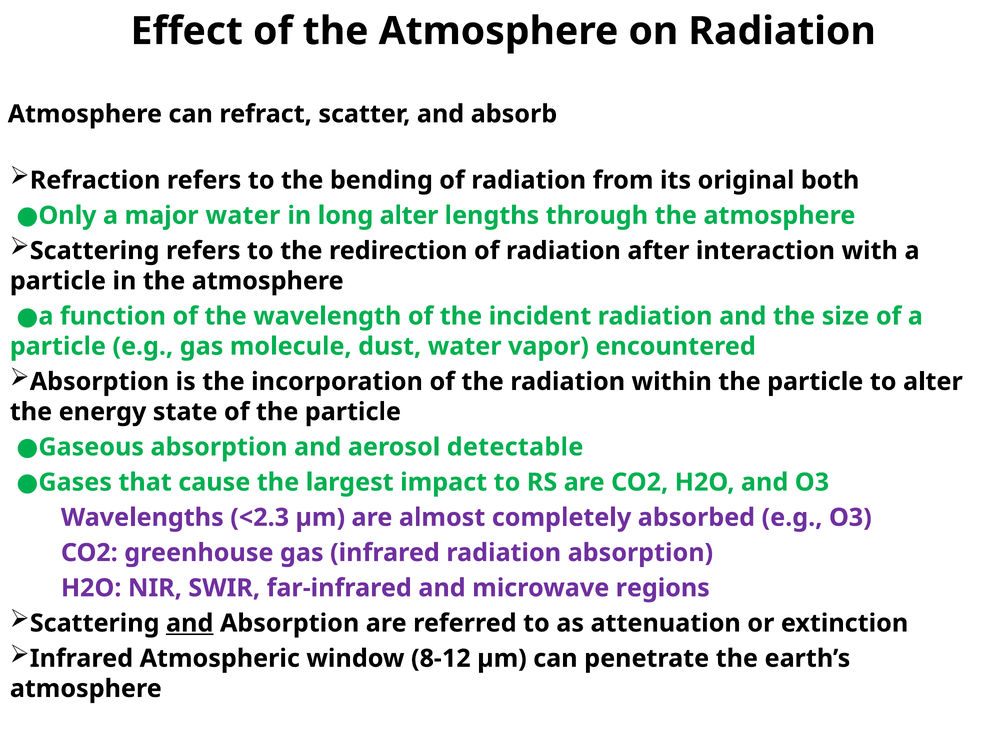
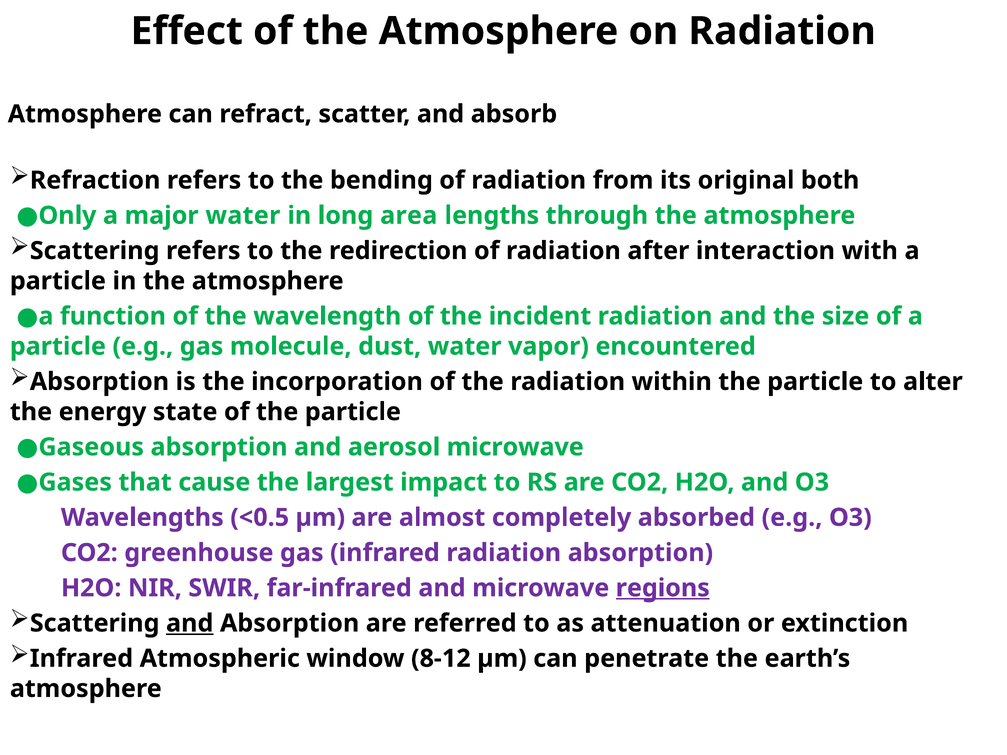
long alter: alter -> area (409, 216)
aerosol detectable: detectable -> microwave (515, 447)
<2.3: <2.3 -> <0.5 (260, 518)
regions underline: none -> present (663, 588)
